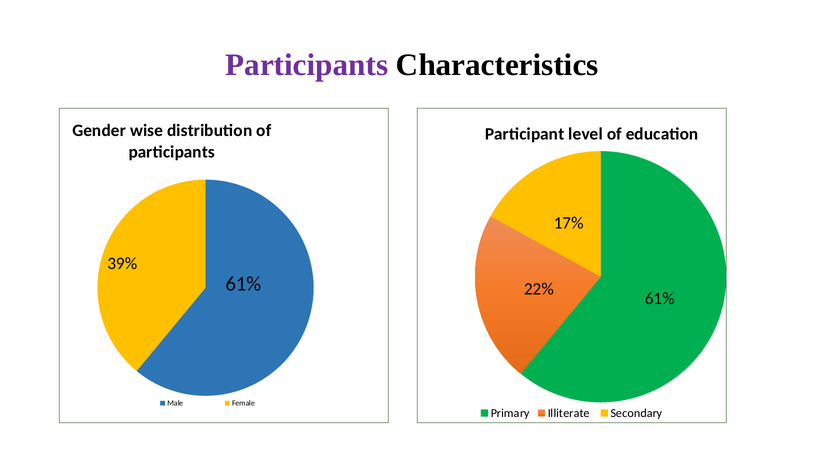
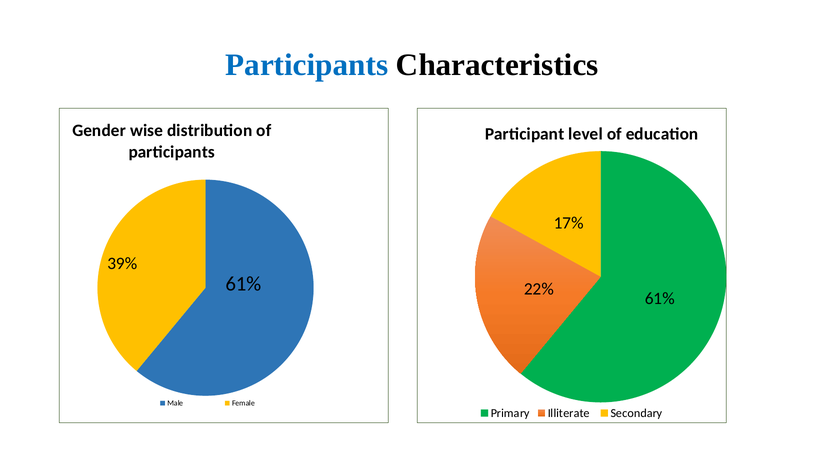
Participants colour: purple -> blue (307, 65)
